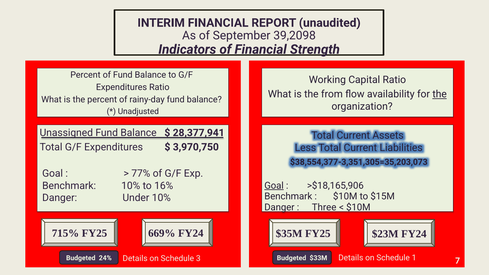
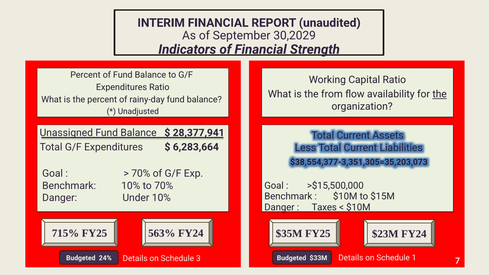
39,2098: 39,2098 -> 30,2029 (295, 36)
3,970,750: 3,970,750 -> 6,283,664 (196, 147)
77%: 77% -> 70% (141, 174)
to 16%: 16% -> 70% (164, 186)
Goal underline: present -> none (274, 186)
>$18,165,906: >$18,165,906 -> >$15,500,000 (335, 186)
Three: Three -> Taxes (324, 207)
669%: 669% -> 563% (162, 233)
